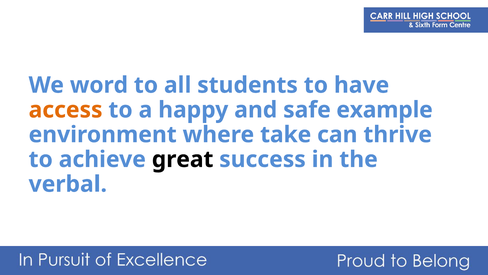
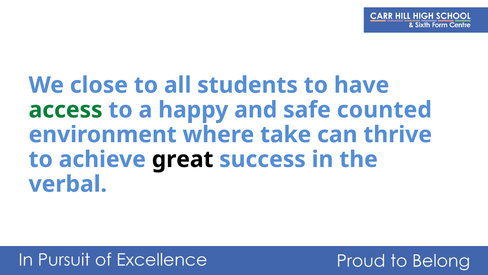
word: word -> close (99, 85)
access colour: orange -> green (66, 110)
example: example -> counted (384, 110)
